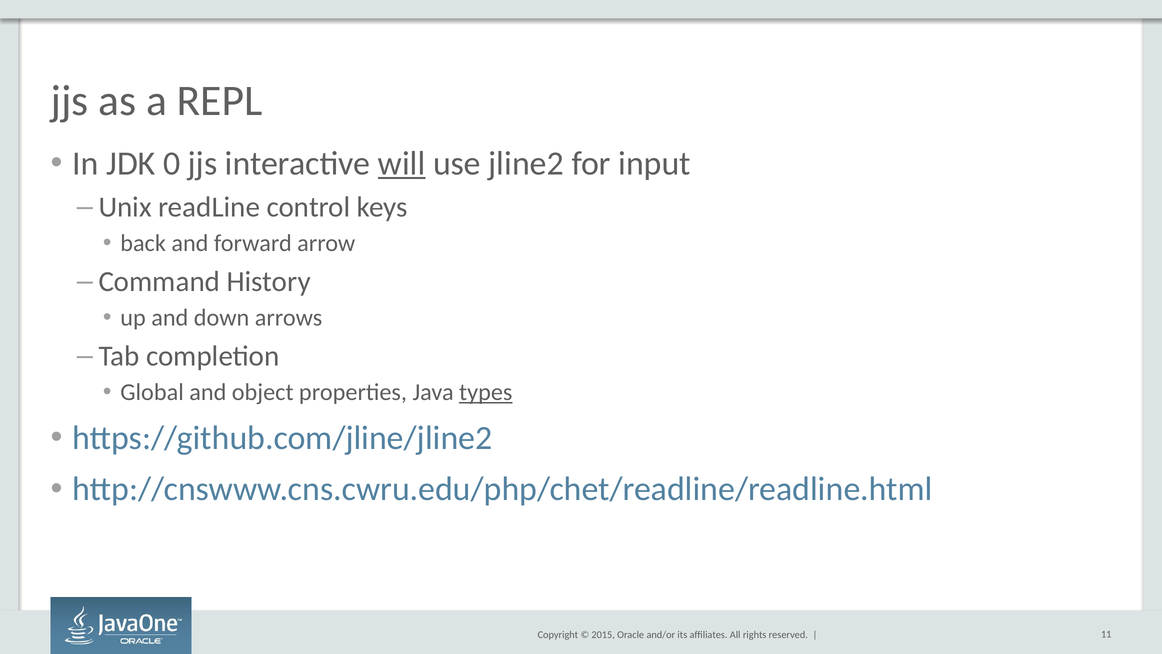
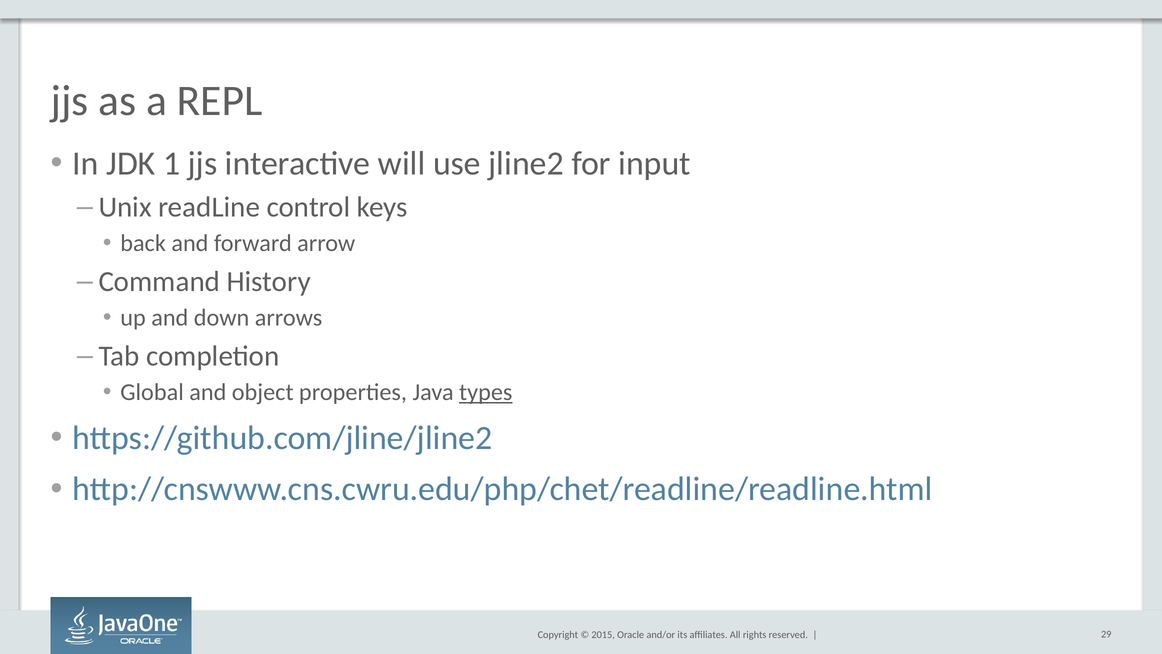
0: 0 -> 1 (172, 163)
will underline: present -> none (402, 163)
11: 11 -> 29 (1106, 634)
